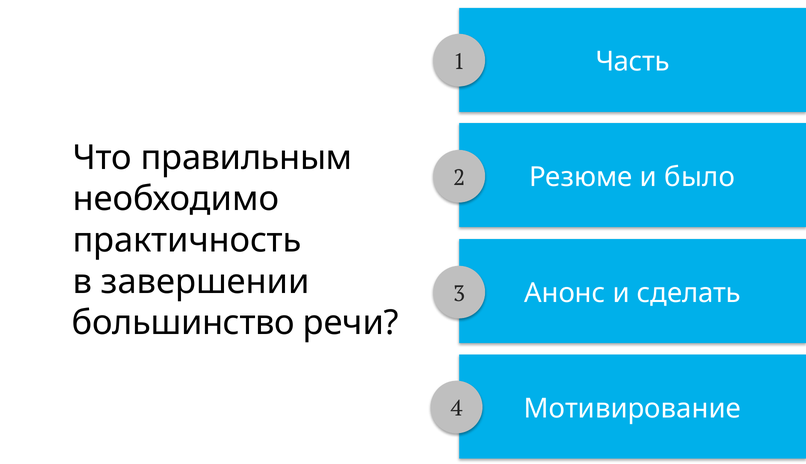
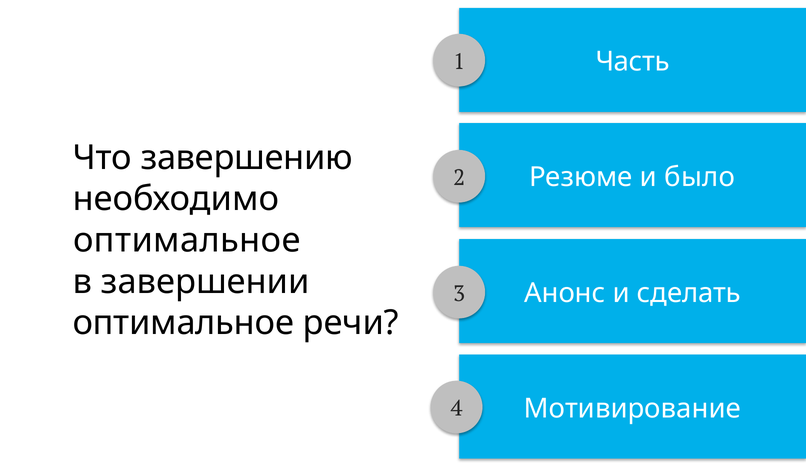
правильным: правильным -> завершению (247, 158)
практичность: практичность -> оптимальное (187, 240)
большинство: большинство -> оптимальное (183, 323)
